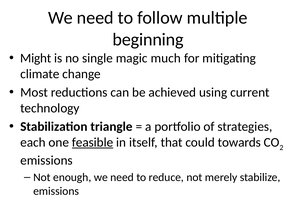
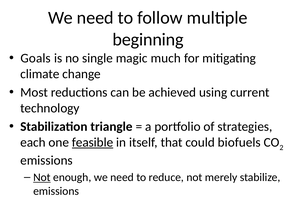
Might: Might -> Goals (36, 58)
towards: towards -> biofuels (239, 142)
Not underline: none -> present (42, 177)
